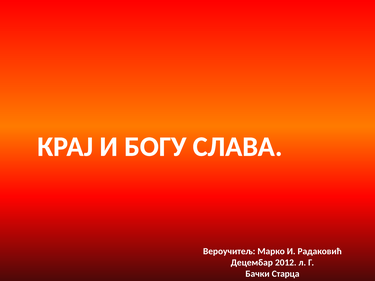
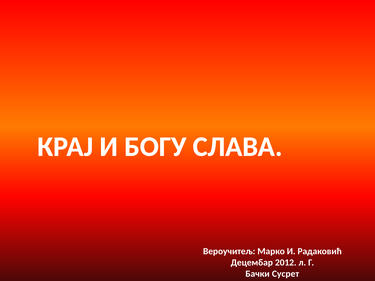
Старца: Старца -> Сусрет (286, 274)
